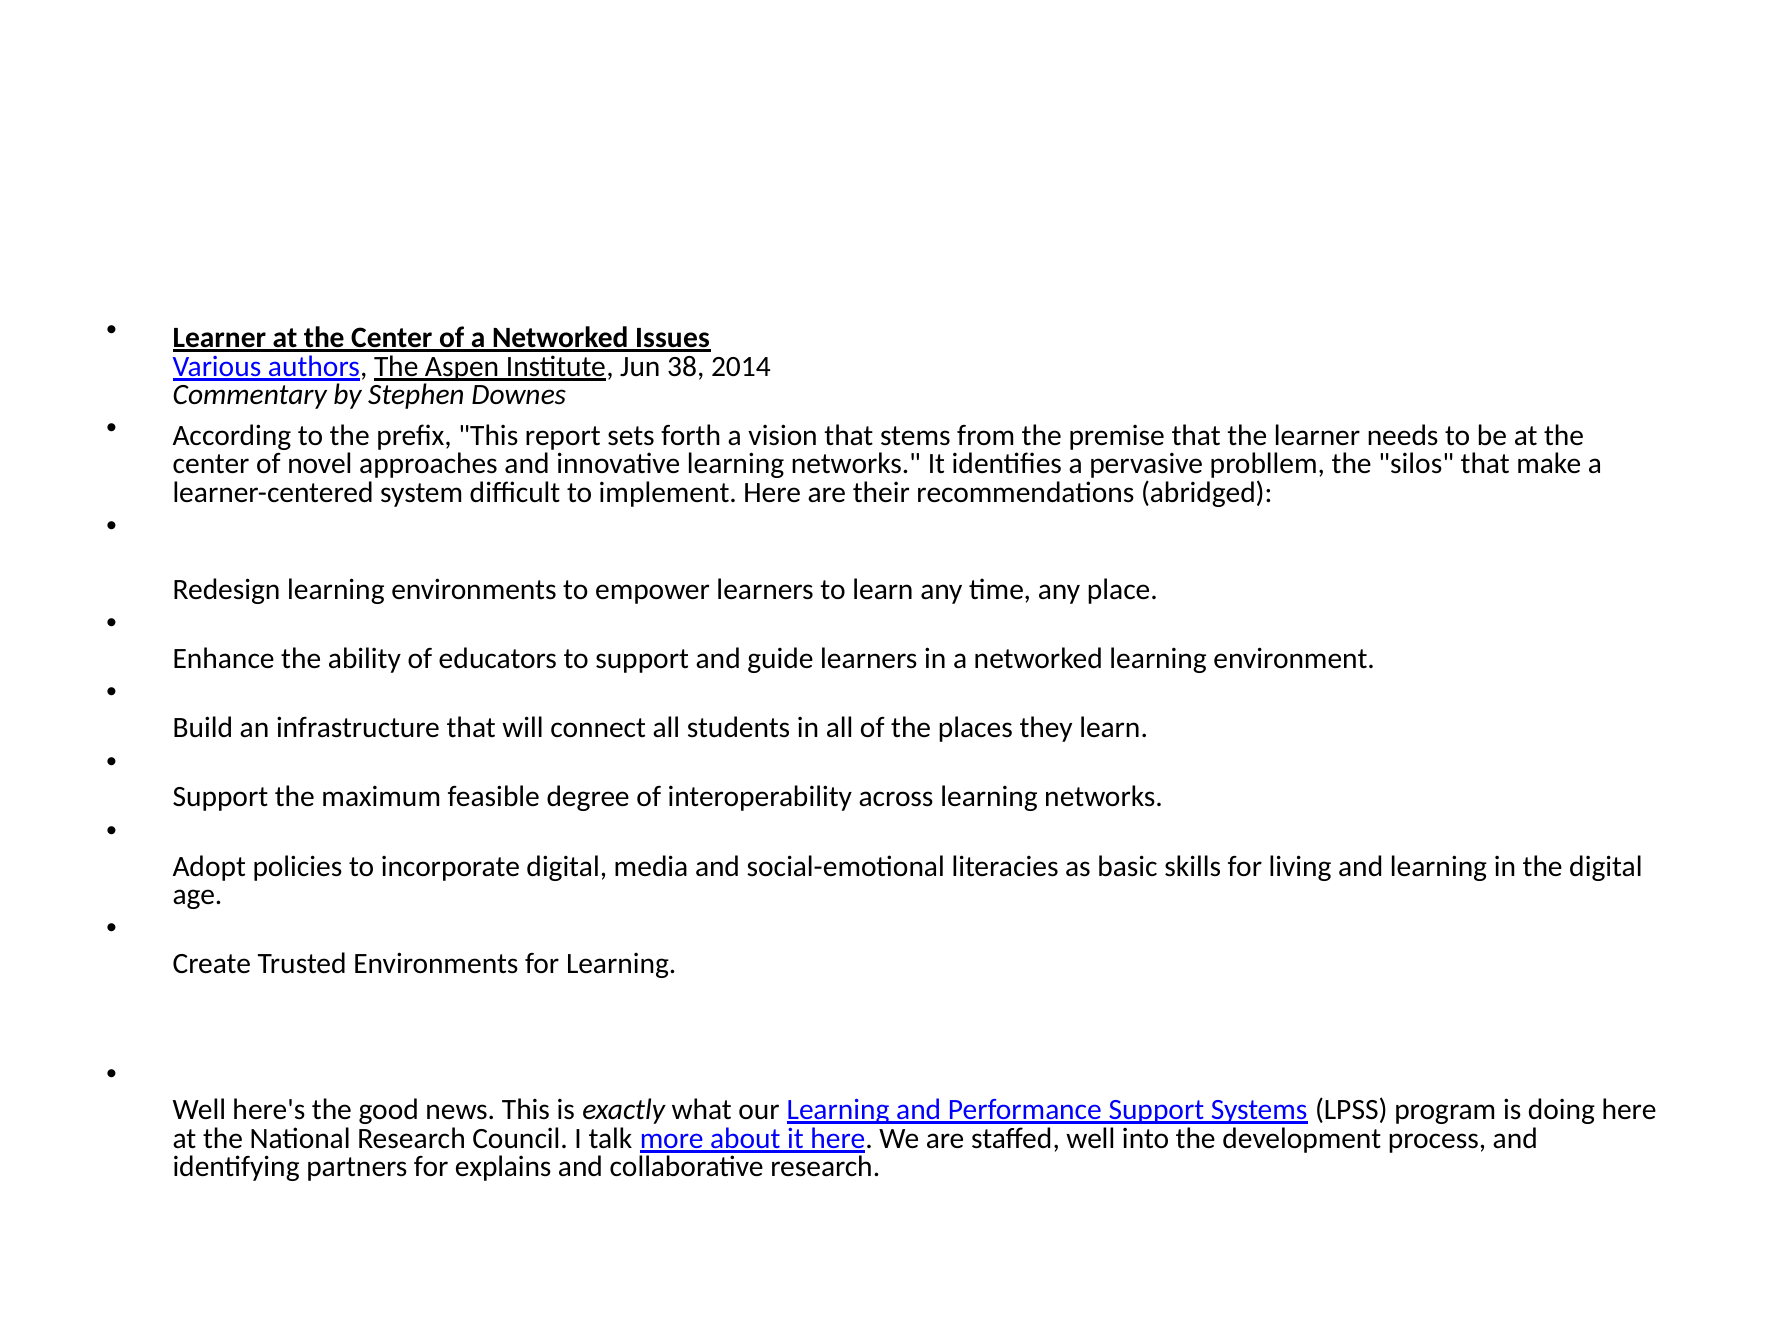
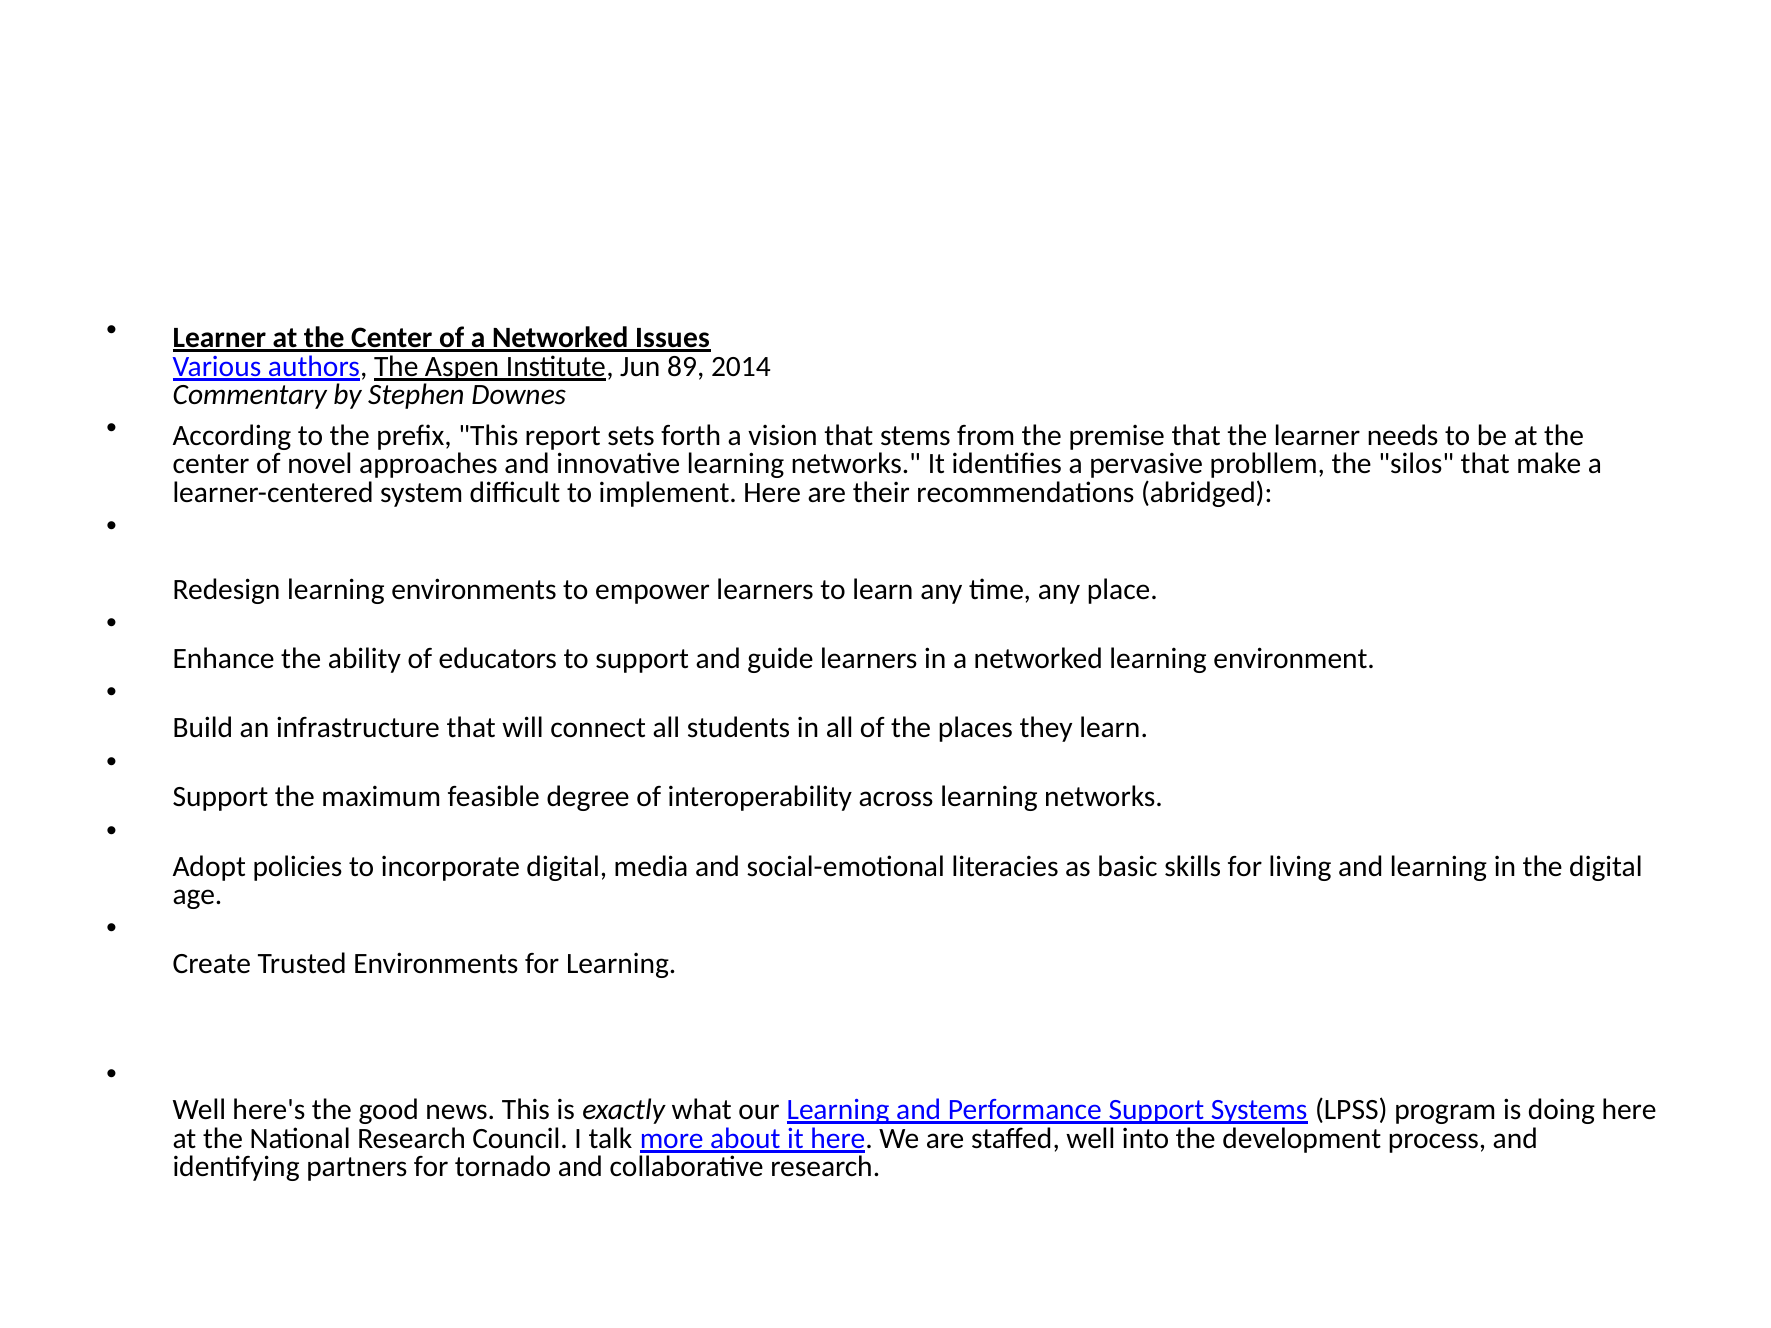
38: 38 -> 89 (686, 367)
explains: explains -> tornado (503, 1167)
